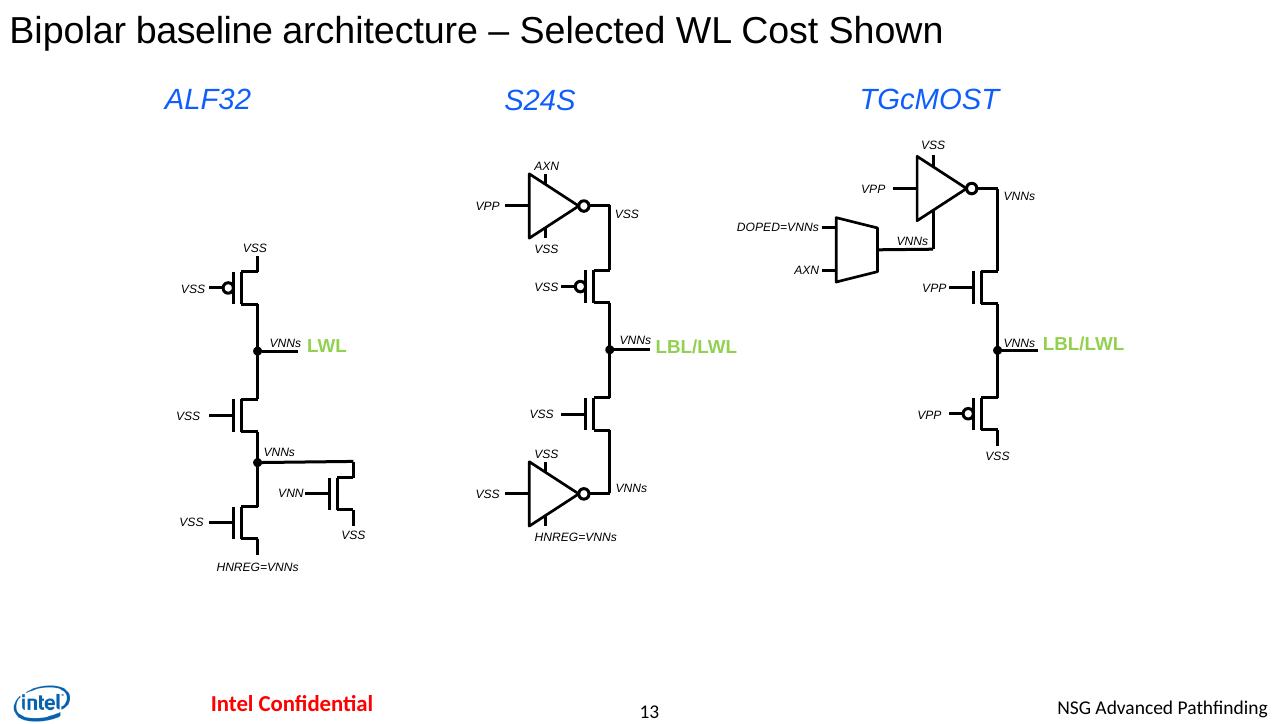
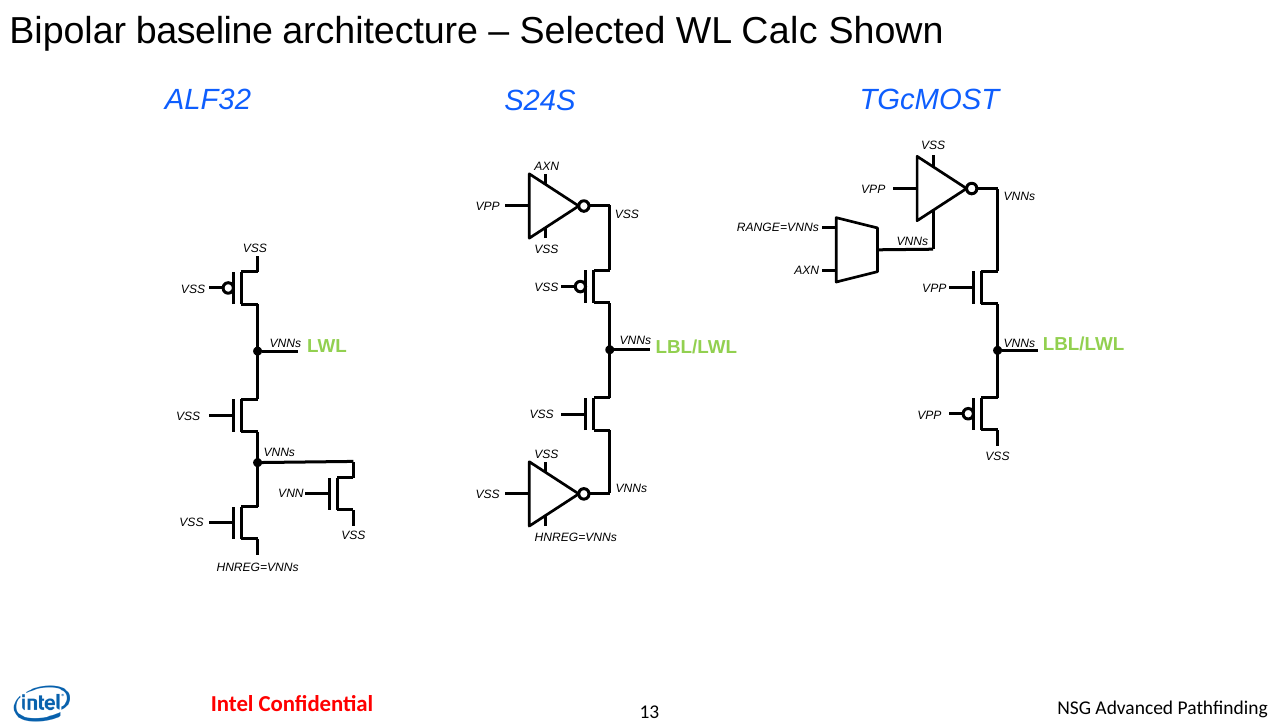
Cost: Cost -> Calc (780, 31)
DOPED=VNNs: DOPED=VNNs -> RANGE=VNNs (778, 228)
